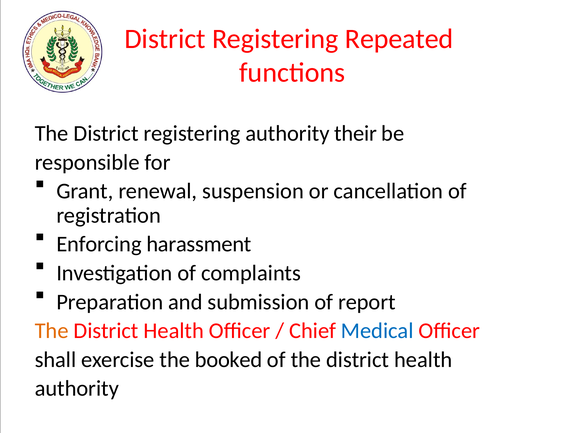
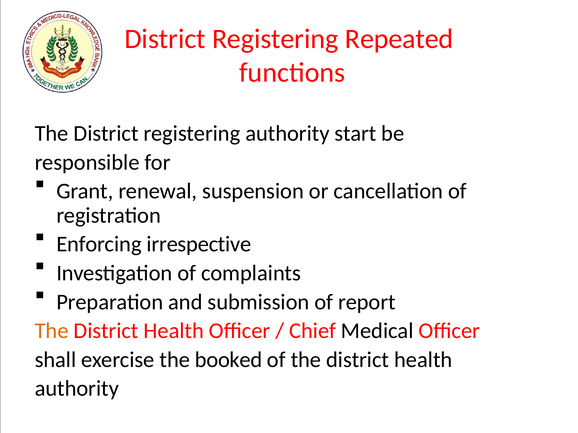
their: their -> start (356, 134)
harassment: harassment -> irrespective (199, 245)
Medical colour: blue -> black (377, 331)
